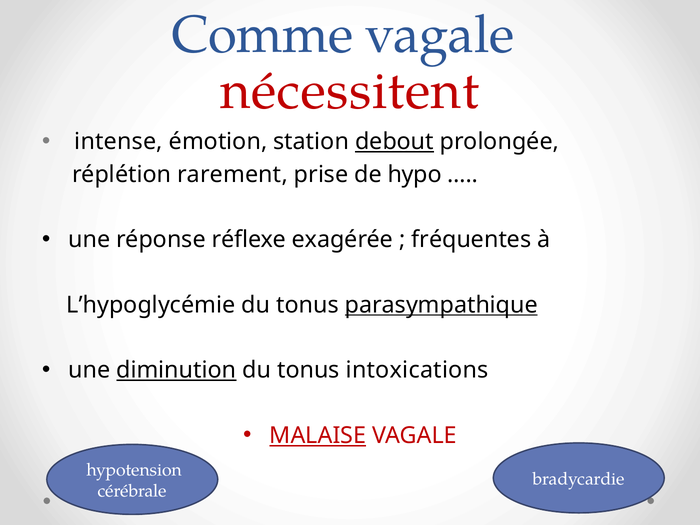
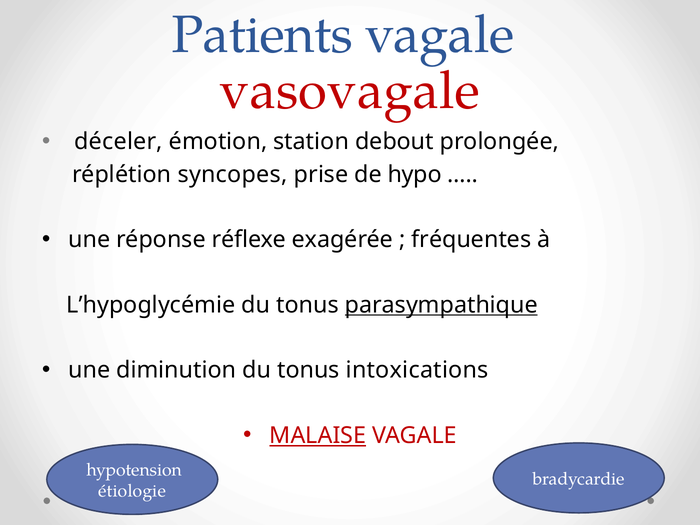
Comme: Comme -> Patients (262, 35)
nécessitent: nécessitent -> vasovagale (350, 91)
intense: intense -> déceler (119, 142)
debout underline: present -> none (394, 142)
rarement: rarement -> syncopes (232, 174)
diminution underline: present -> none (176, 370)
cérébrale: cérébrale -> étiologie (132, 491)
